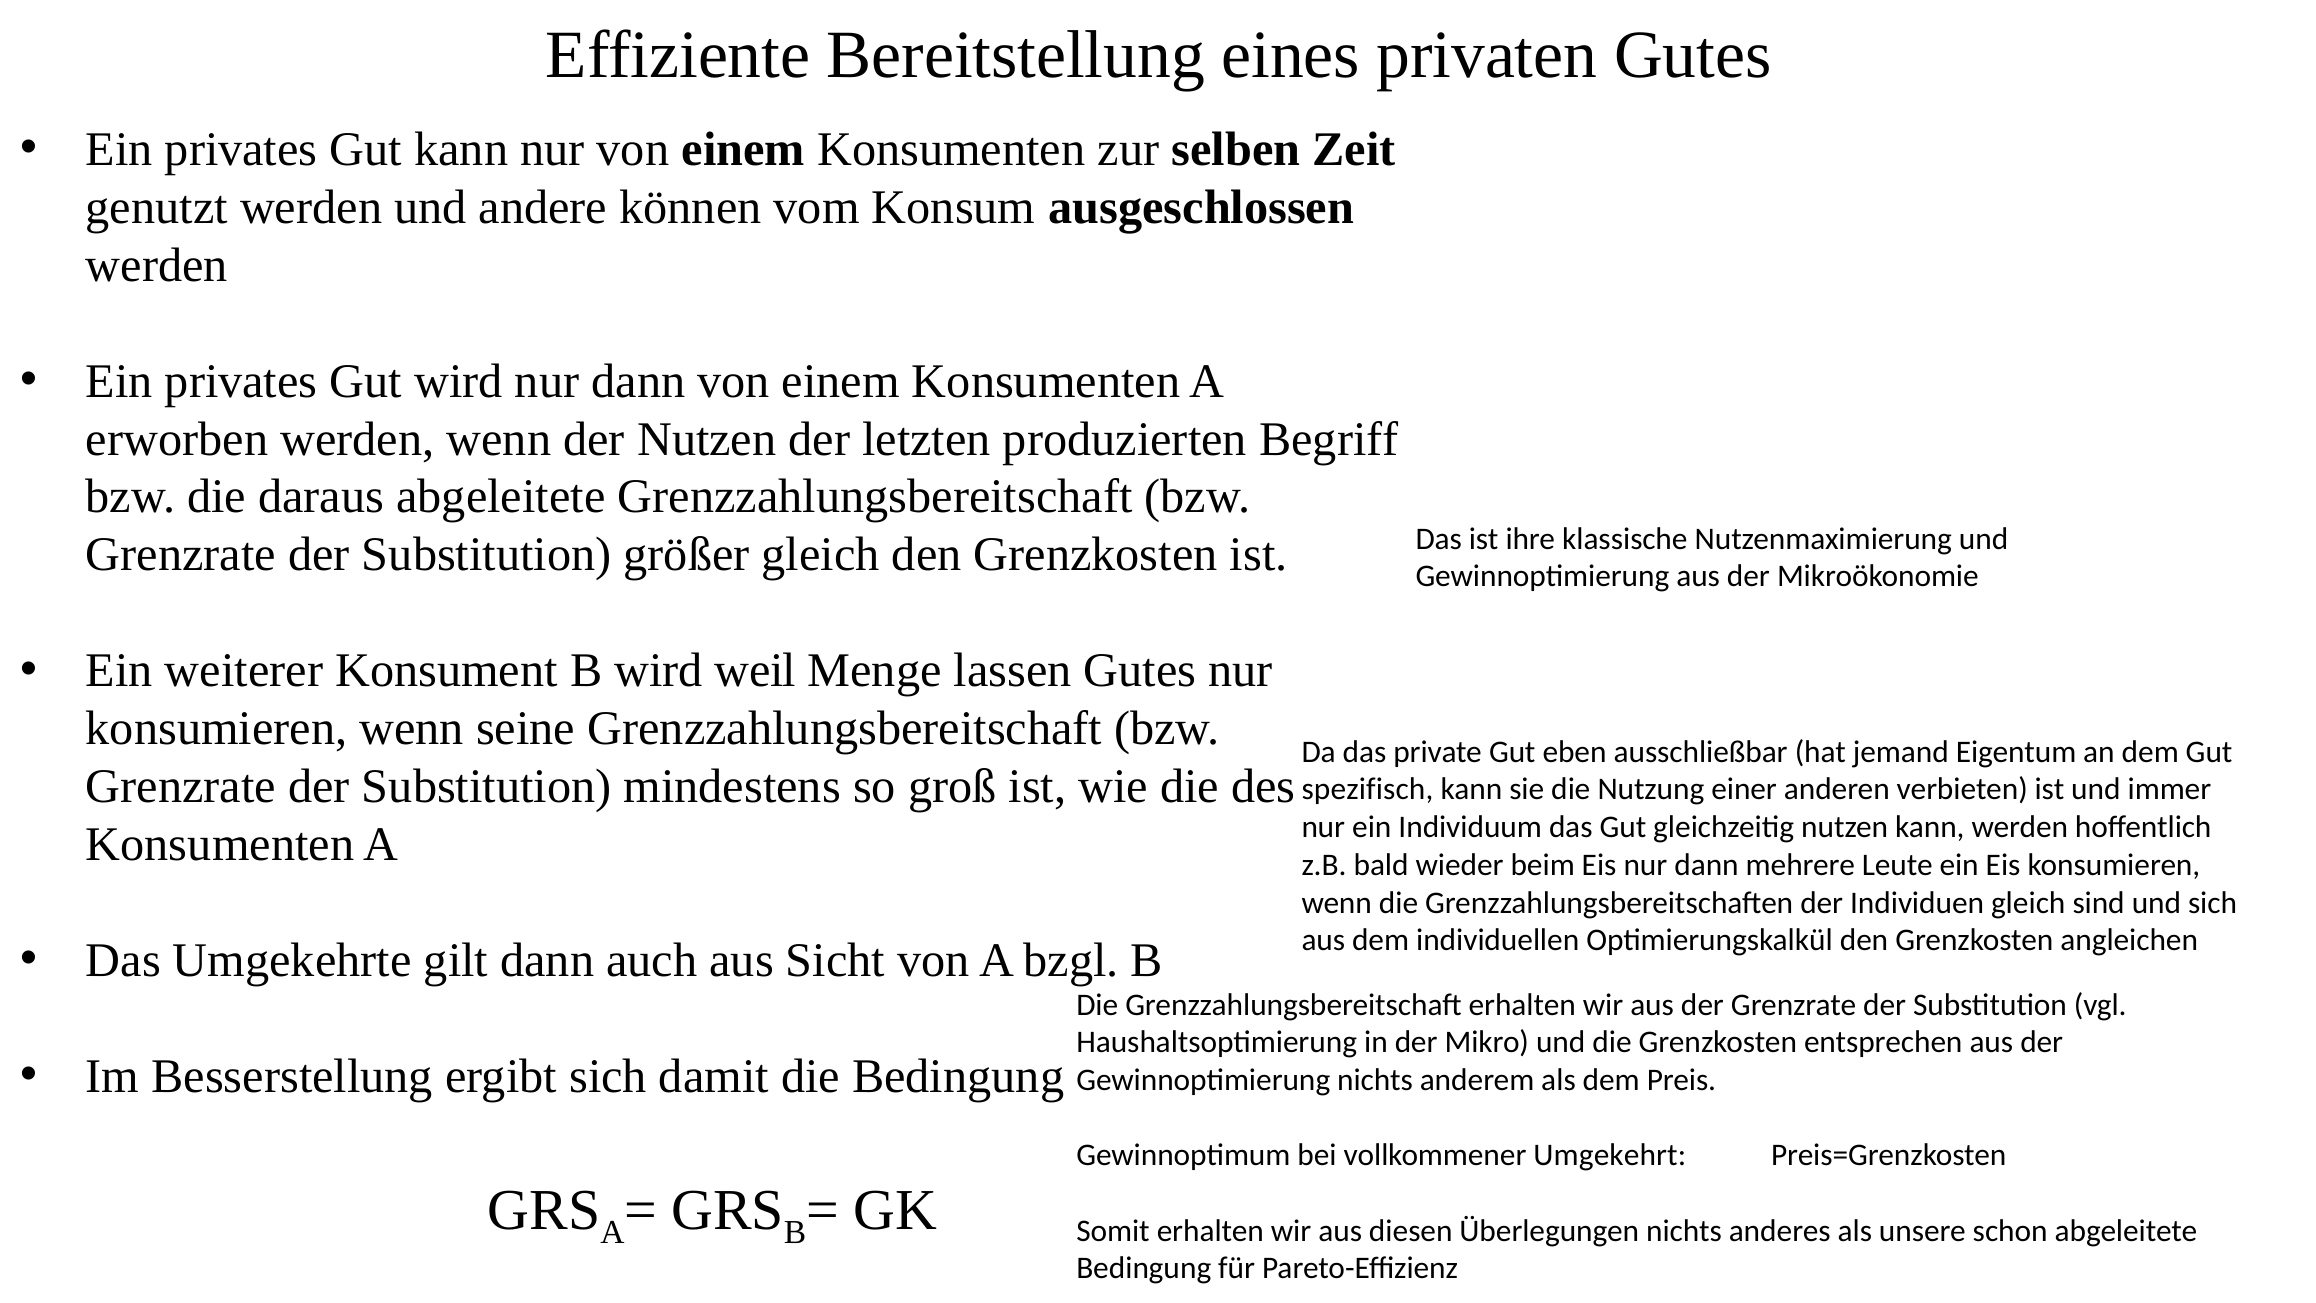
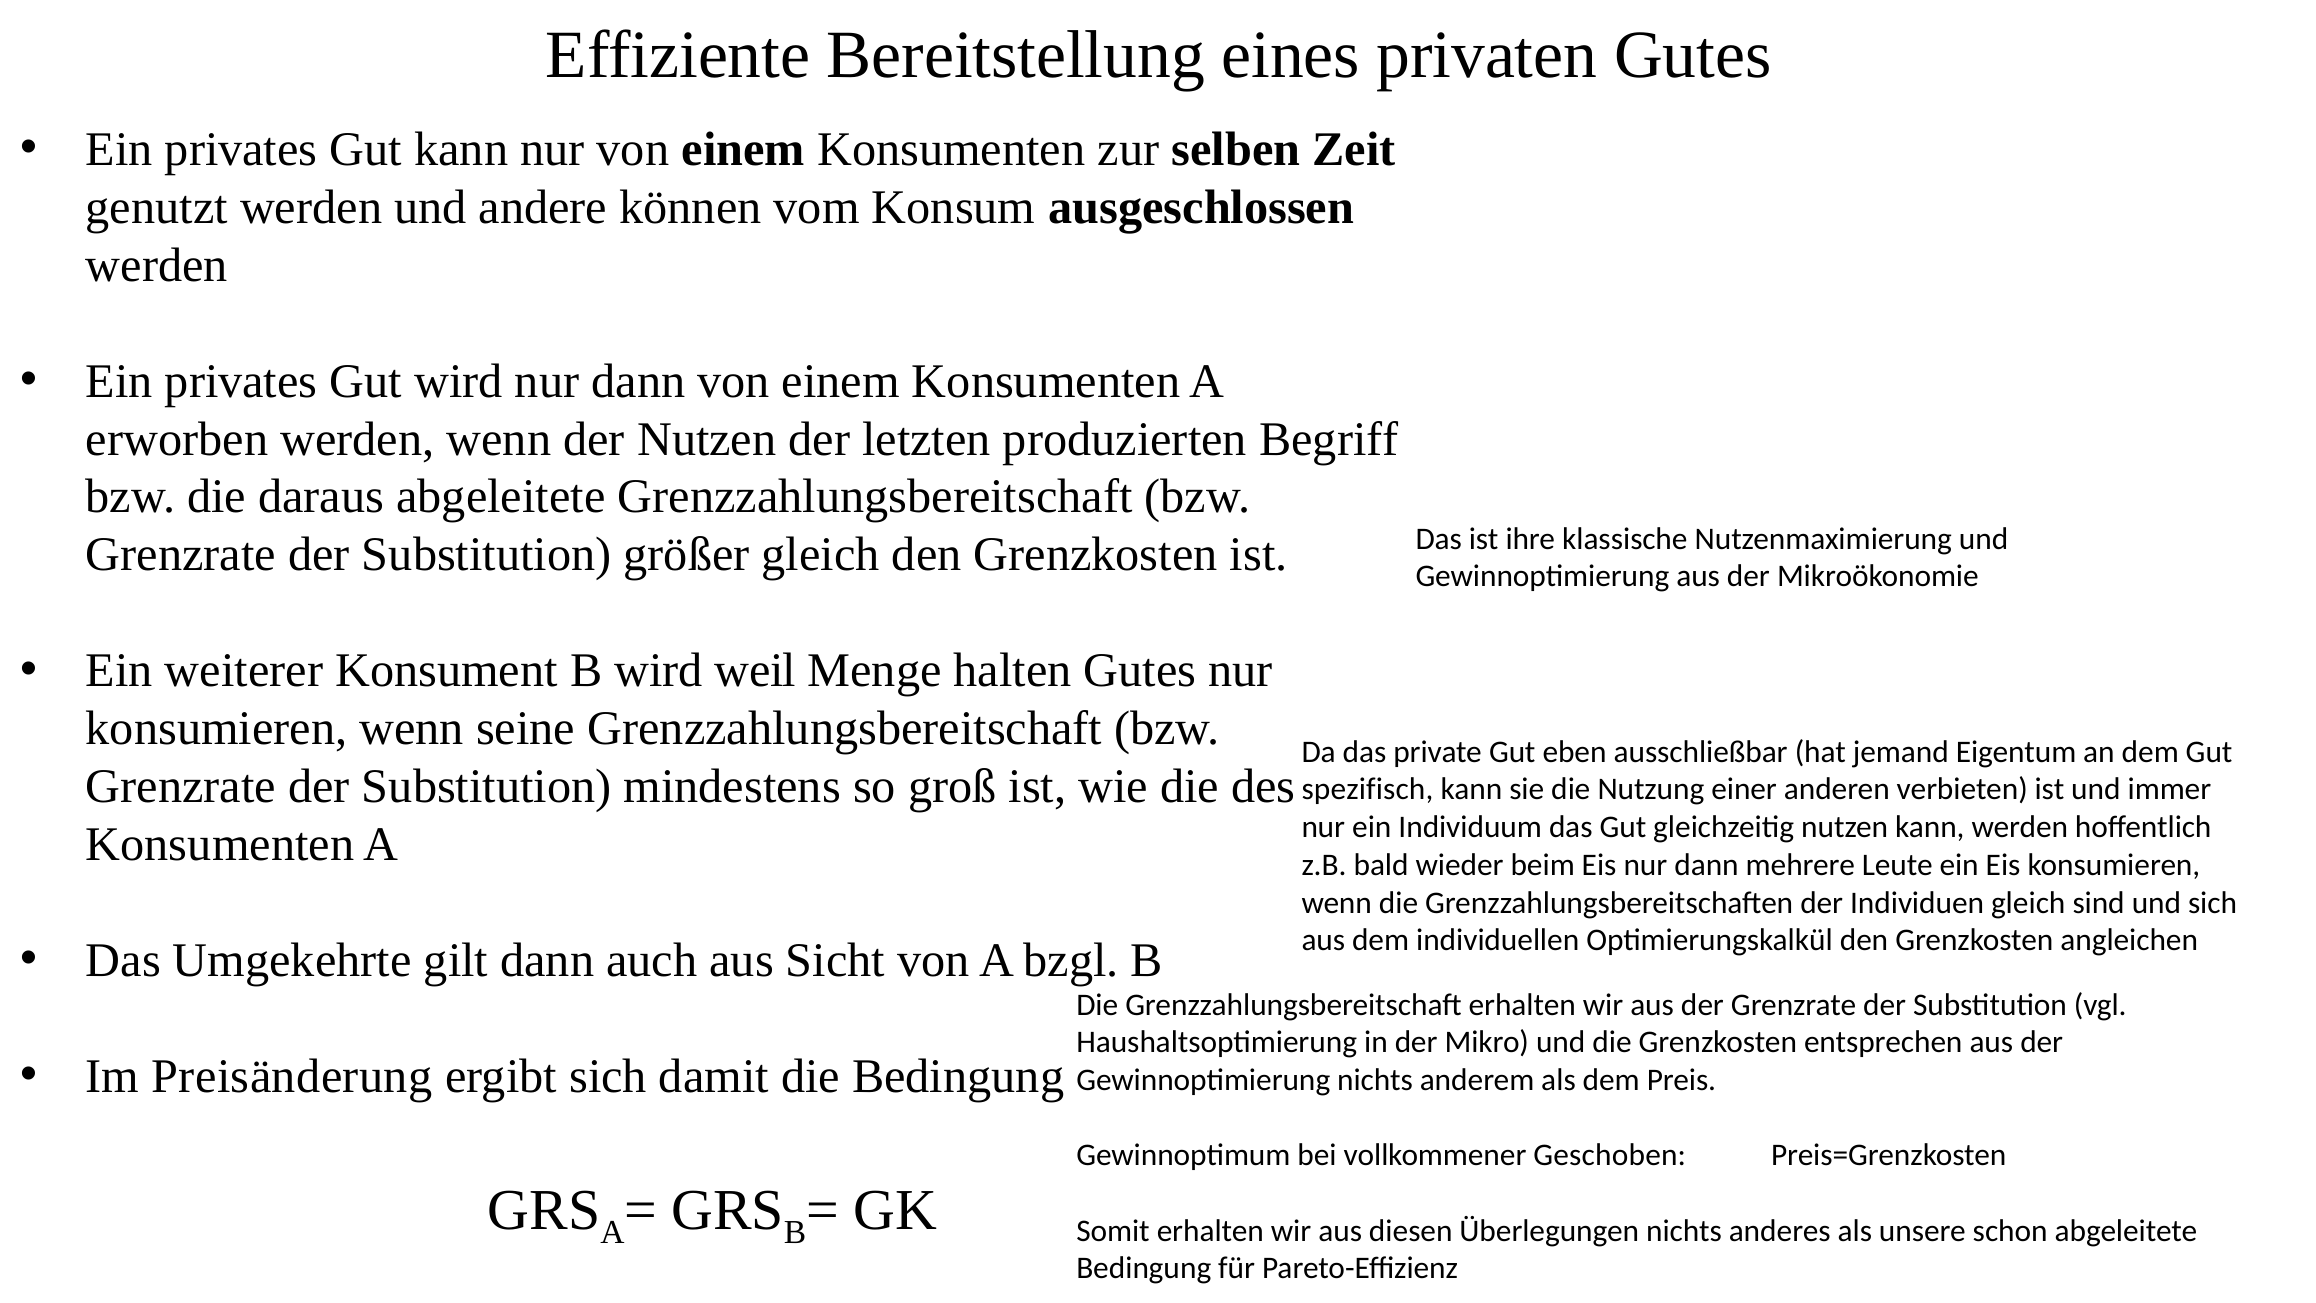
lassen: lassen -> halten (1013, 671)
Besserstellung: Besserstellung -> Preisänderung (292, 1076)
Umgekehrt: Umgekehrt -> Geschoben (1610, 1155)
